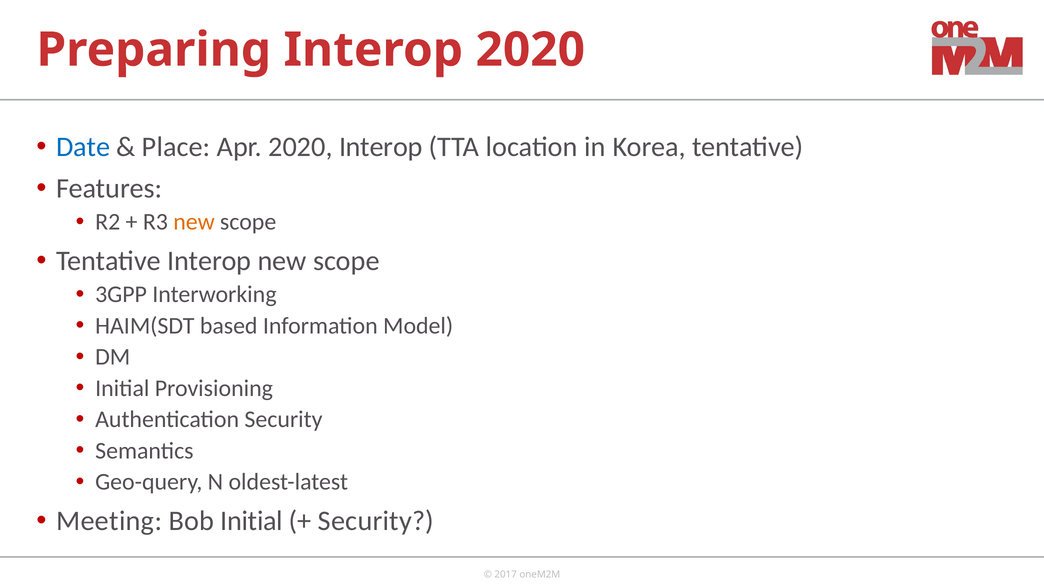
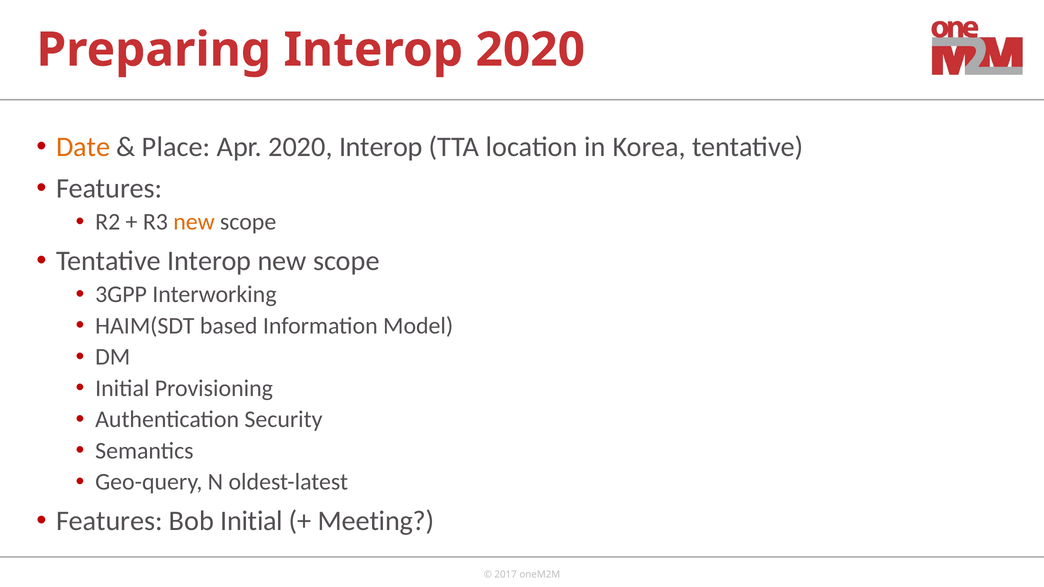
Date colour: blue -> orange (83, 147)
Meeting: Meeting -> Features (109, 521)
Security: Security -> Meeting (376, 521)
